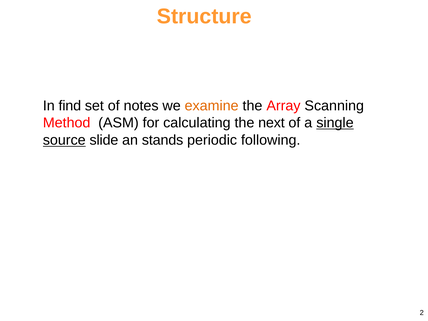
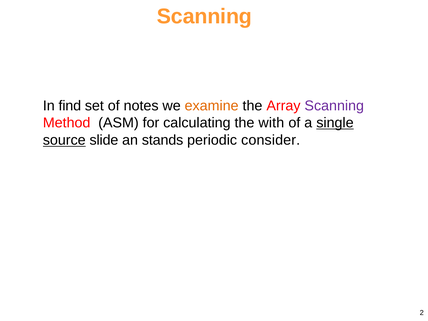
Structure: Structure -> Scanning (204, 16)
Scanning colour: black -> purple (334, 106)
next: next -> with (271, 123)
following: following -> consider (271, 140)
